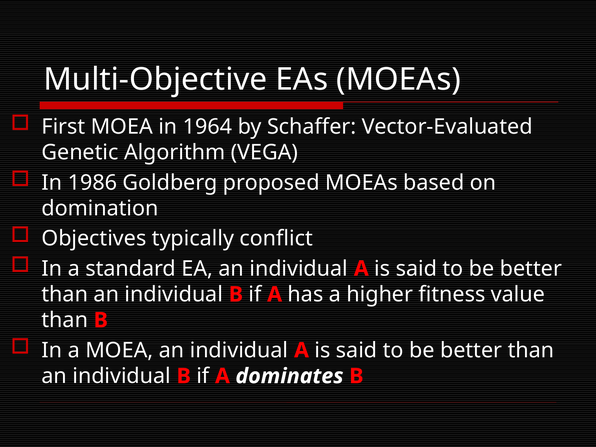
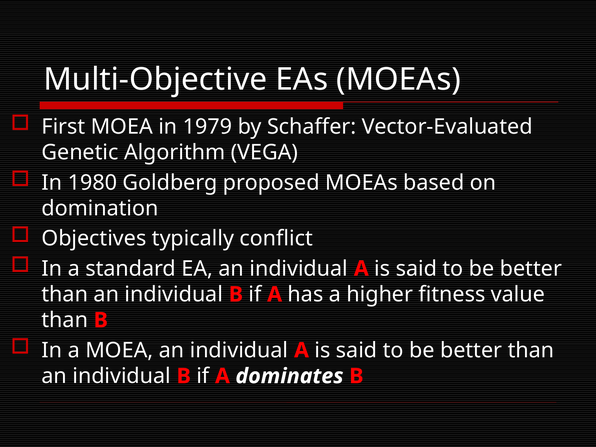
1964: 1964 -> 1979 (208, 127)
1986: 1986 -> 1980 (92, 183)
